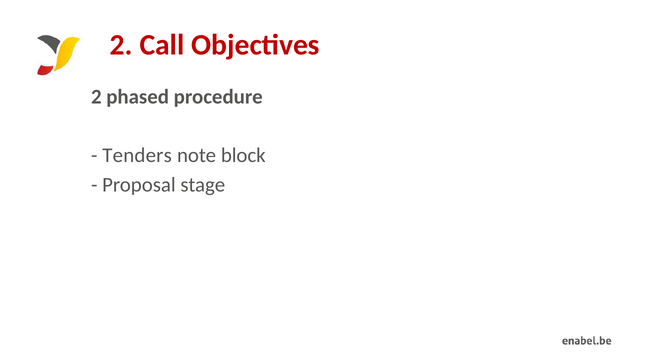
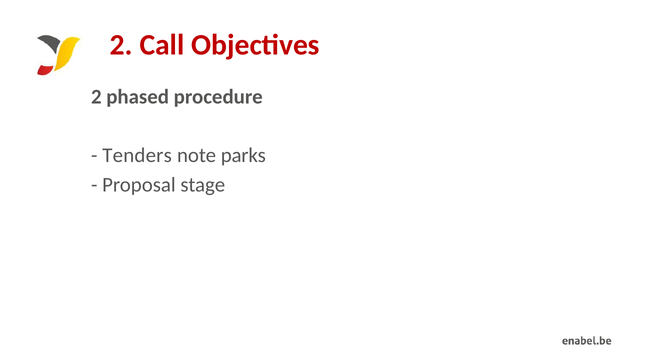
block: block -> parks (243, 155)
